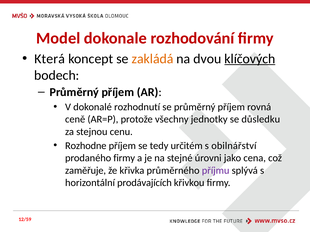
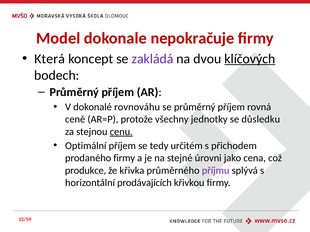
rozhodování: rozhodování -> nepokračuje (192, 38)
zakládá colour: orange -> purple (153, 59)
rozhodnutí: rozhodnutí -> rovnováhu (137, 107)
cenu underline: none -> present (121, 132)
Rozhodne: Rozhodne -> Optimální (86, 146)
obilnářství: obilnářství -> přichodem (234, 146)
zaměřuje: zaměřuje -> produkce (86, 171)
